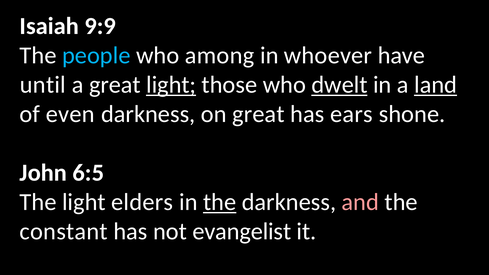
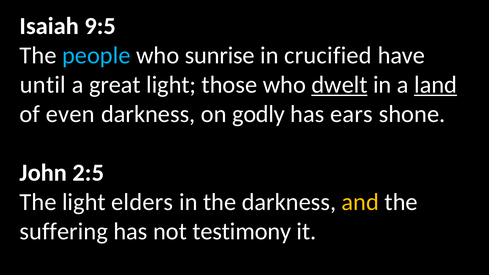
9:9: 9:9 -> 9:5 (100, 26)
among: among -> sunrise (220, 56)
whoever: whoever -> crucified (328, 56)
light underline: present -> none (171, 85)
on great: great -> godly (259, 114)
6:5: 6:5 -> 2:5 (88, 173)
the underline: present -> none (220, 202)
and colour: pink -> yellow (360, 202)
constant: constant -> suffering (64, 232)
evangelist: evangelist -> testimony (242, 232)
